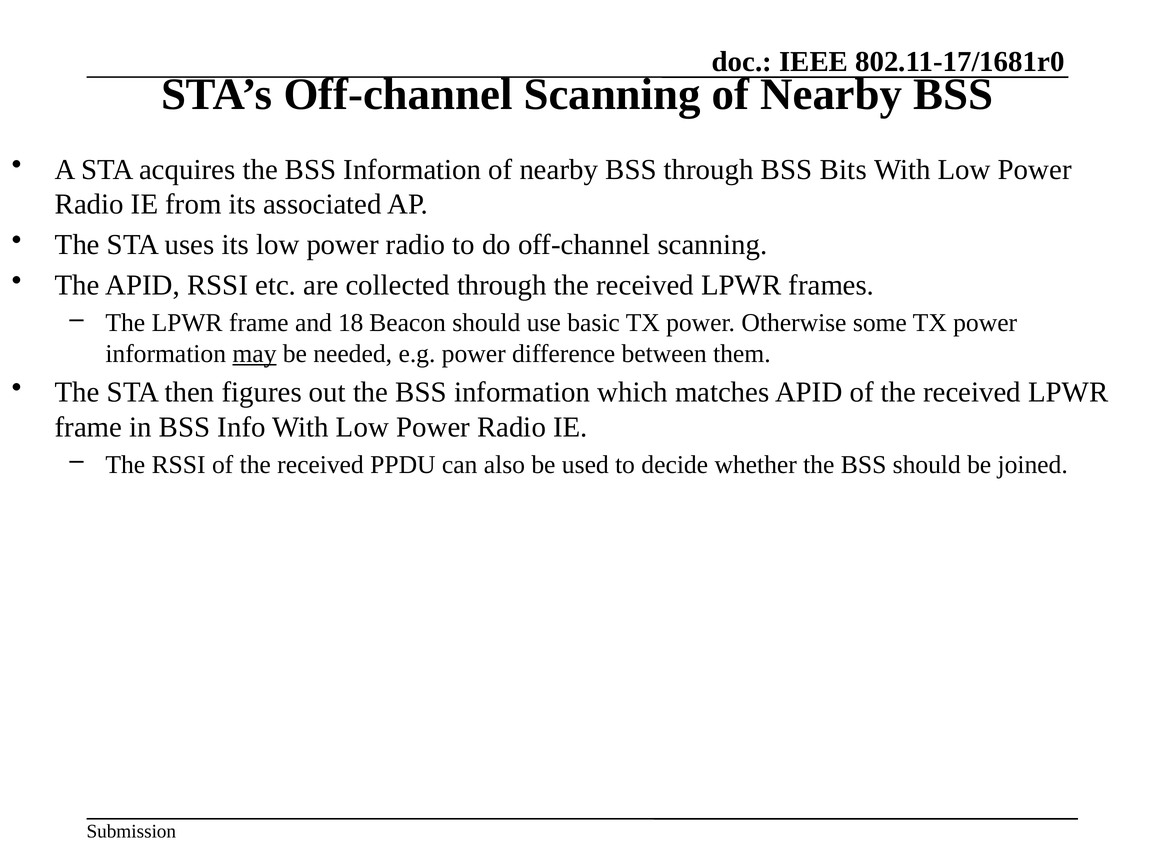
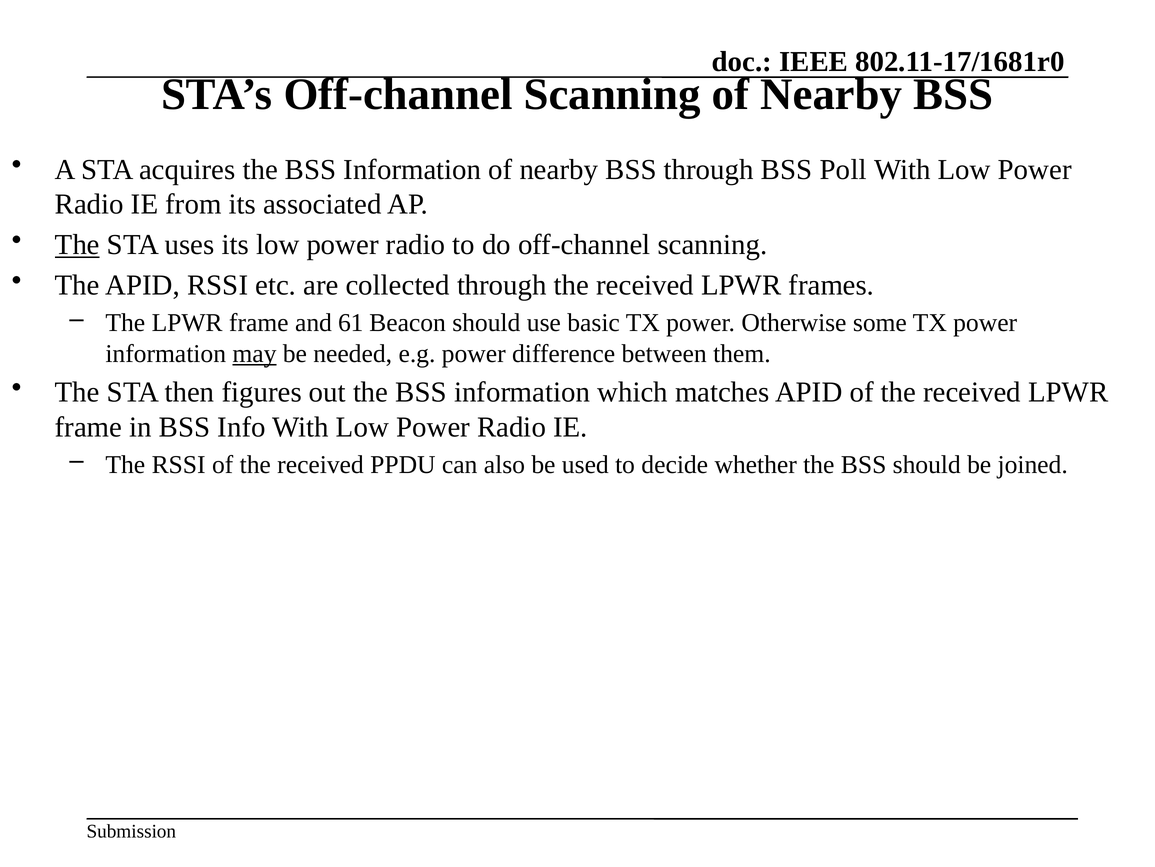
Bits: Bits -> Poll (843, 170)
The underline: none -> present (77, 245)
18: 18 -> 61 (351, 323)
